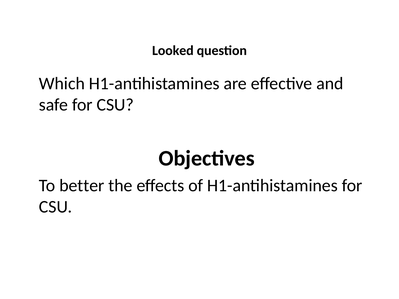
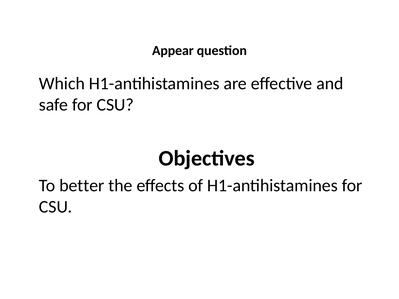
Looked: Looked -> Appear (173, 51)
